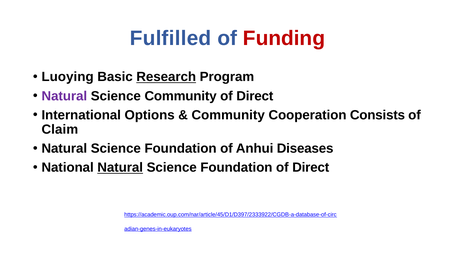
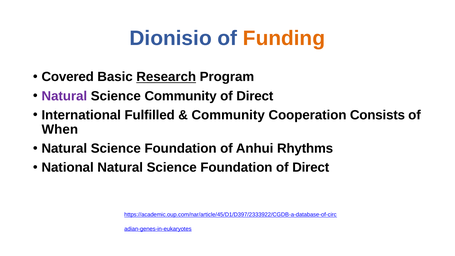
Fulfilled: Fulfilled -> Dionisio (171, 38)
Funding colour: red -> orange (284, 38)
Luoying: Luoying -> Covered (68, 77)
Options: Options -> Fulfilled (150, 115)
Claim: Claim -> When (60, 129)
Diseases: Diseases -> Rhythms (305, 148)
Natural underline: present -> none (120, 168)
